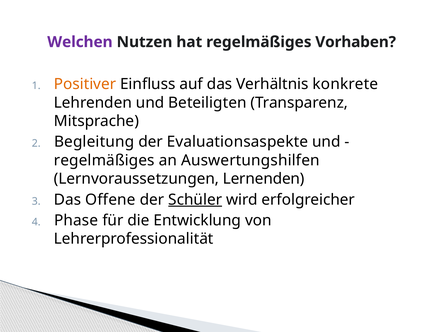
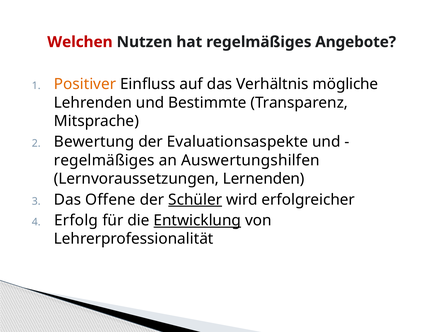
Welchen colour: purple -> red (80, 42)
Vorhaben: Vorhaben -> Angebote (356, 42)
konkrete: konkrete -> mögliche (345, 84)
Beteiligten: Beteiligten -> Bestimmte (207, 103)
Begleitung: Begleitung -> Bewertung (94, 142)
Phase: Phase -> Erfolg (76, 221)
Entwicklung underline: none -> present (197, 221)
